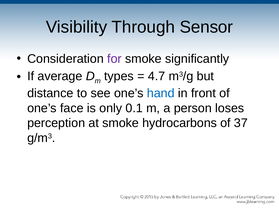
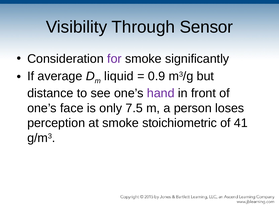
types: types -> liquid (119, 76)
4.7: 4.7 -> 0.9 (157, 76)
hand colour: blue -> purple (161, 93)
0.1: 0.1 -> 7.5 (134, 108)
hydrocarbons: hydrocarbons -> stoichiometric (180, 123)
37: 37 -> 41 (241, 123)
